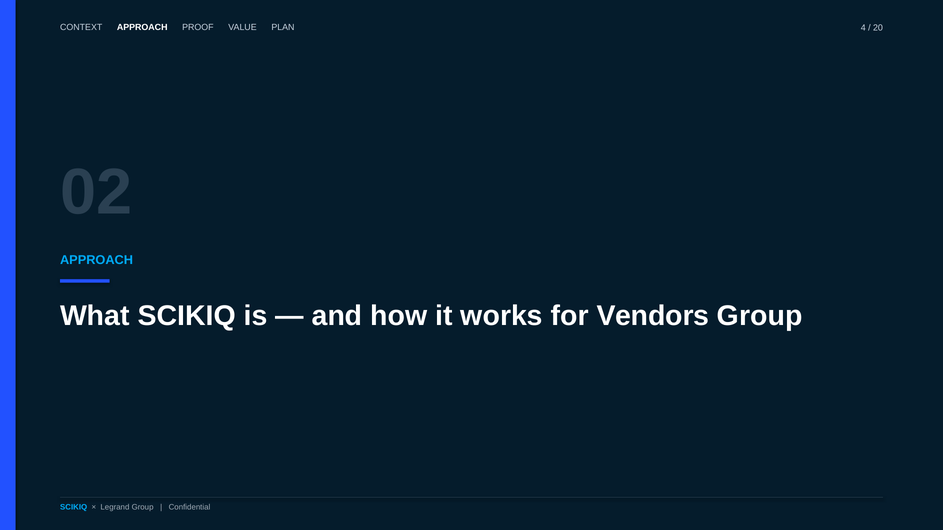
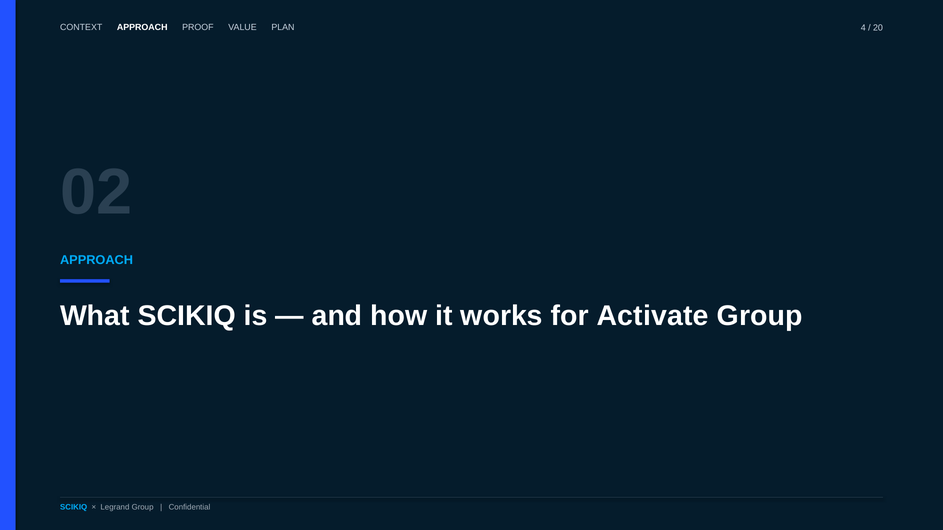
Vendors: Vendors -> Activate (653, 316)
